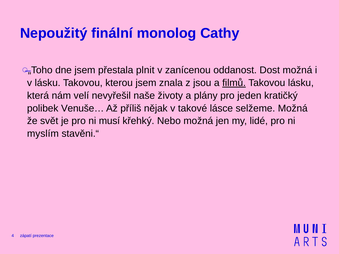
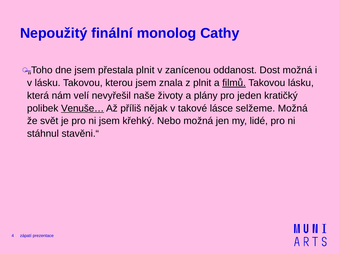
z jsou: jsou -> plnit (202, 83)
Venuše… underline: none -> present (83, 108)
ni musí: musí -> jsem (109, 121)
myslím: myslím -> stáhnul (43, 134)
